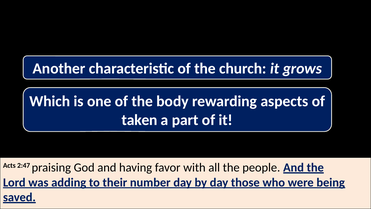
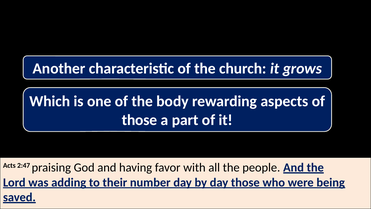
taken: taken -> those (140, 120)
